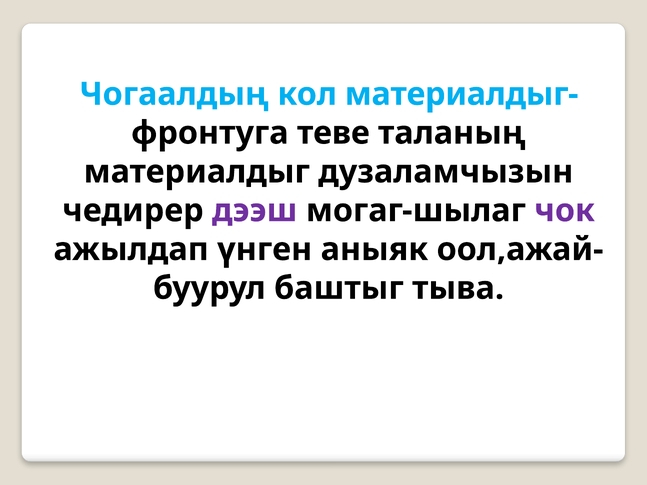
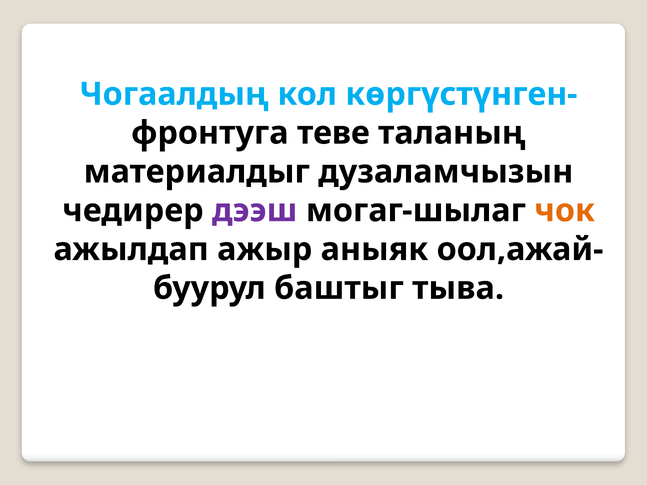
материалдыг-: материалдыг- -> көргүстүнген- (462, 94)
чок colour: purple -> orange (565, 211)
үнген: үнген -> ажыр (265, 250)
